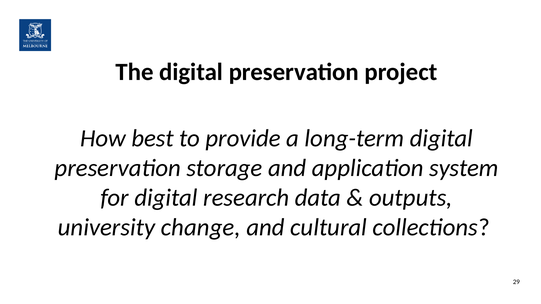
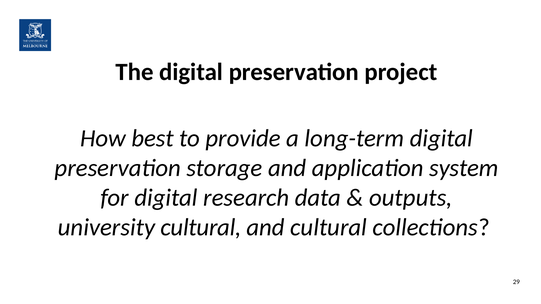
university change: change -> cultural (201, 228)
